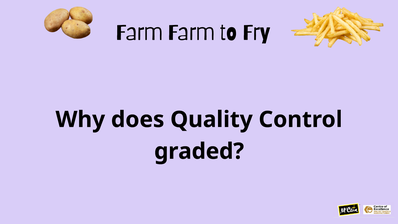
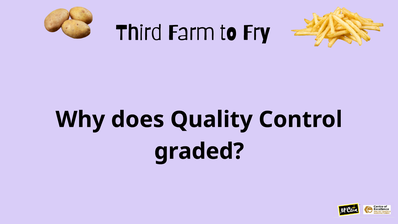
Farm: Farm -> Third (139, 33)
